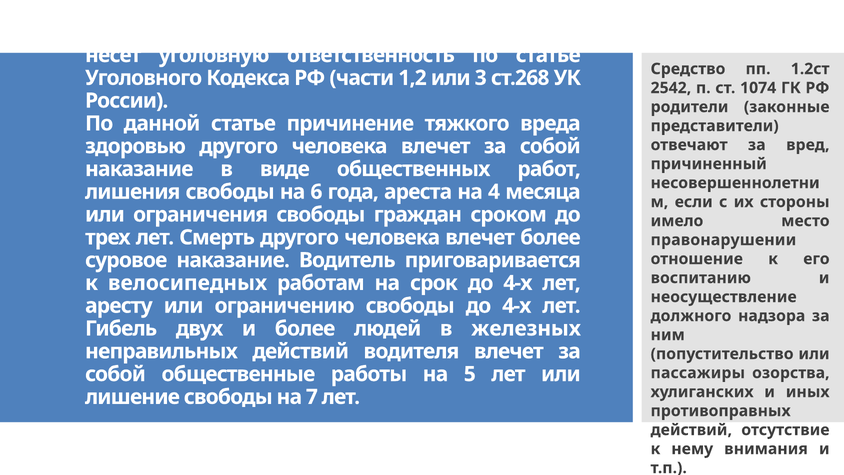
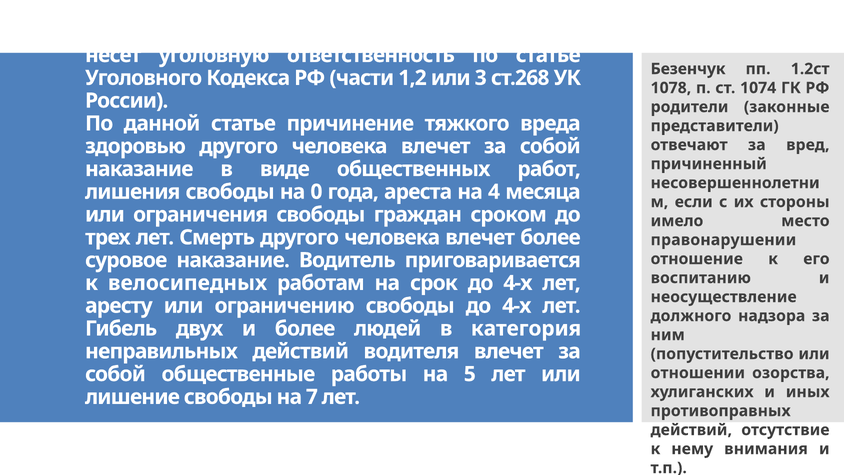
Средство: Средство -> Безенчук (688, 69)
2542: 2542 -> 1078 (671, 88)
6: 6 -> 0 (316, 192)
железных: железных -> категория (526, 328)
пассажиры: пассажиры -> отношении (698, 373)
